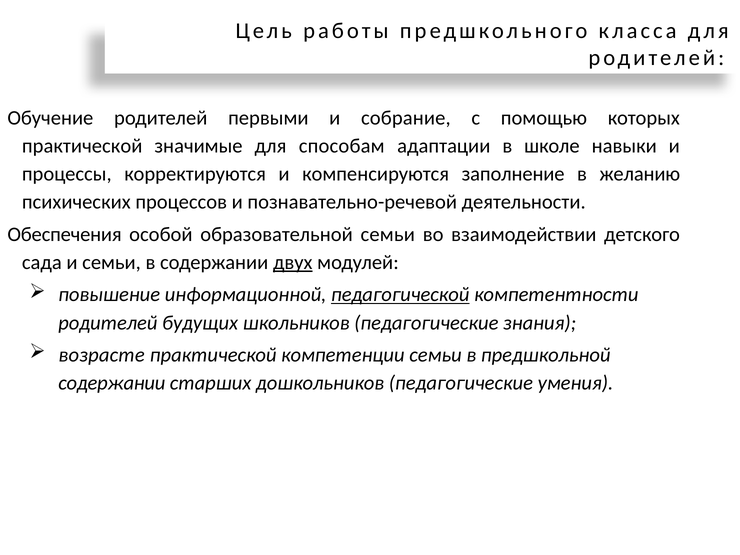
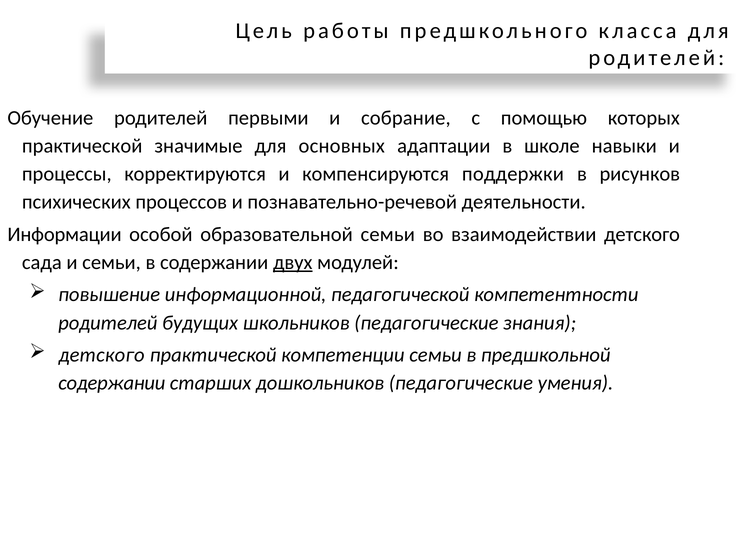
способам: способам -> основных (342, 146)
заполнение: заполнение -> поддержки (513, 174)
желанию: желанию -> рисунков (640, 174)
Обеспечения: Обеспечения -> Информации (65, 234)
педагогической underline: present -> none (400, 295)
возрасте: возрасте -> детского (102, 355)
